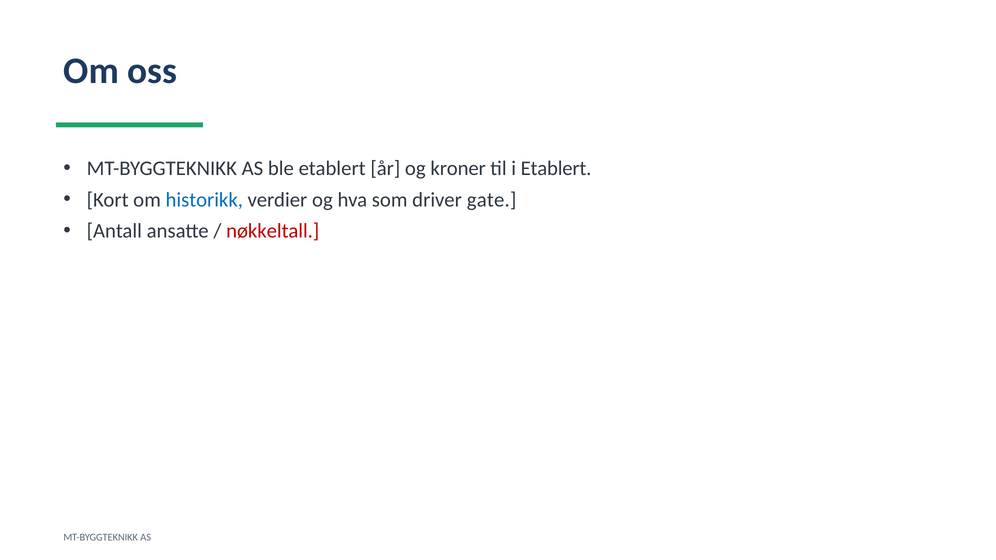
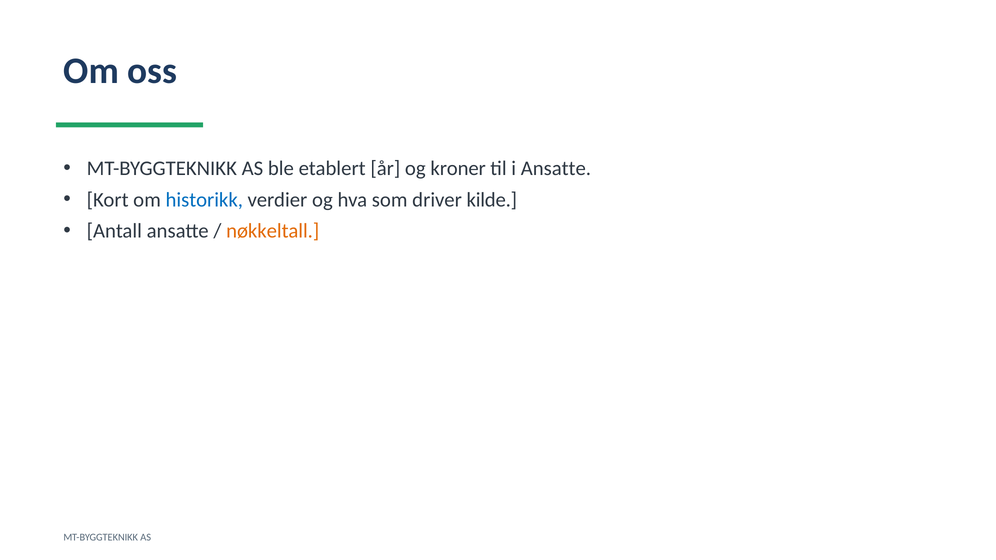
i Etablert: Etablert -> Ansatte (556, 169)
gate: gate -> kilde (492, 200)
nøkkeltall colour: red -> orange (273, 231)
